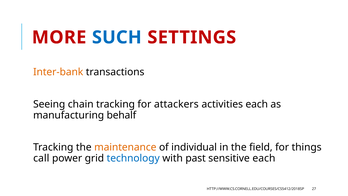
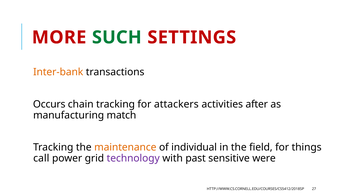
SUCH colour: blue -> green (117, 37)
Seeing: Seeing -> Occurs (49, 104)
activities each: each -> after (257, 104)
behalf: behalf -> match (121, 115)
technology colour: blue -> purple (133, 158)
sensitive each: each -> were (264, 158)
